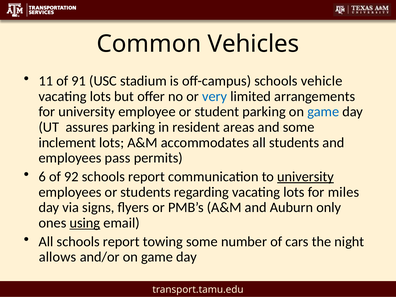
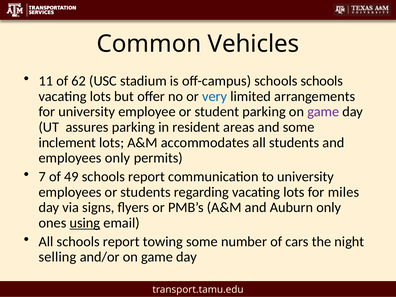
91: 91 -> 62 (79, 81)
schools vehicle: vehicle -> schools (322, 81)
game colour: blue -> purple (323, 112)
employees pass: pass -> only (118, 158)
6: 6 -> 7 (42, 177)
92: 92 -> 49 (71, 177)
university underline: present -> none (305, 177)
allows: allows -> selling (58, 257)
